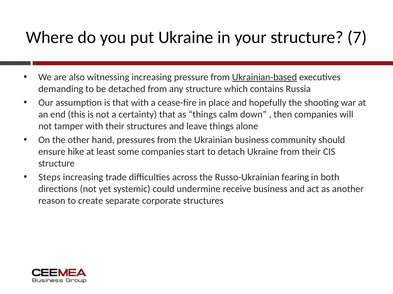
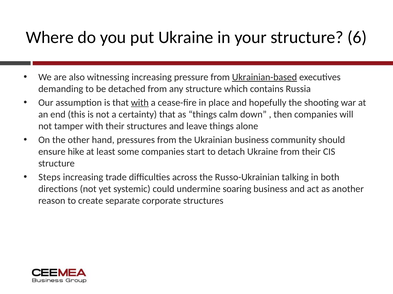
7: 7 -> 6 (357, 38)
with underline: none -> present (140, 103)
fearing: fearing -> talking (295, 178)
receive: receive -> soaring (237, 189)
